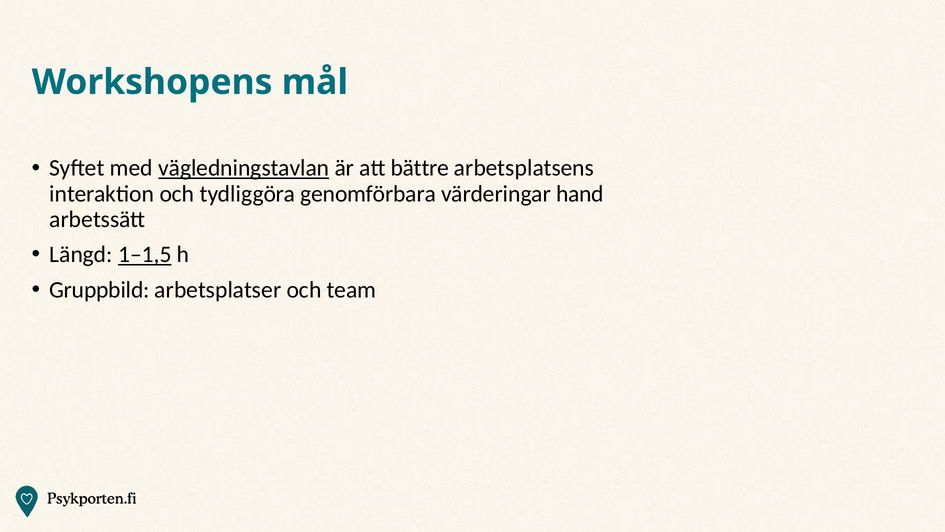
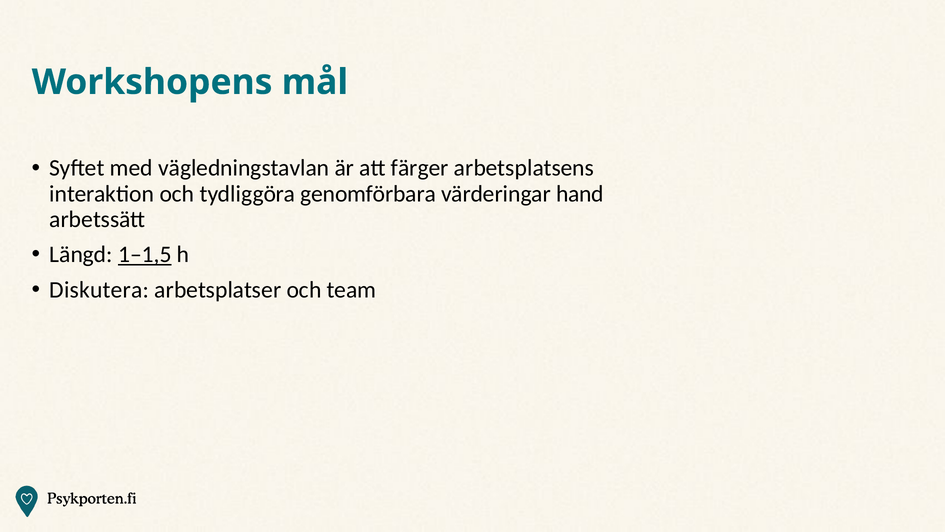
vägledningstavlan underline: present -> none (244, 168)
bättre: bättre -> färger (420, 168)
Gruppbild: Gruppbild -> Diskutera (99, 290)
